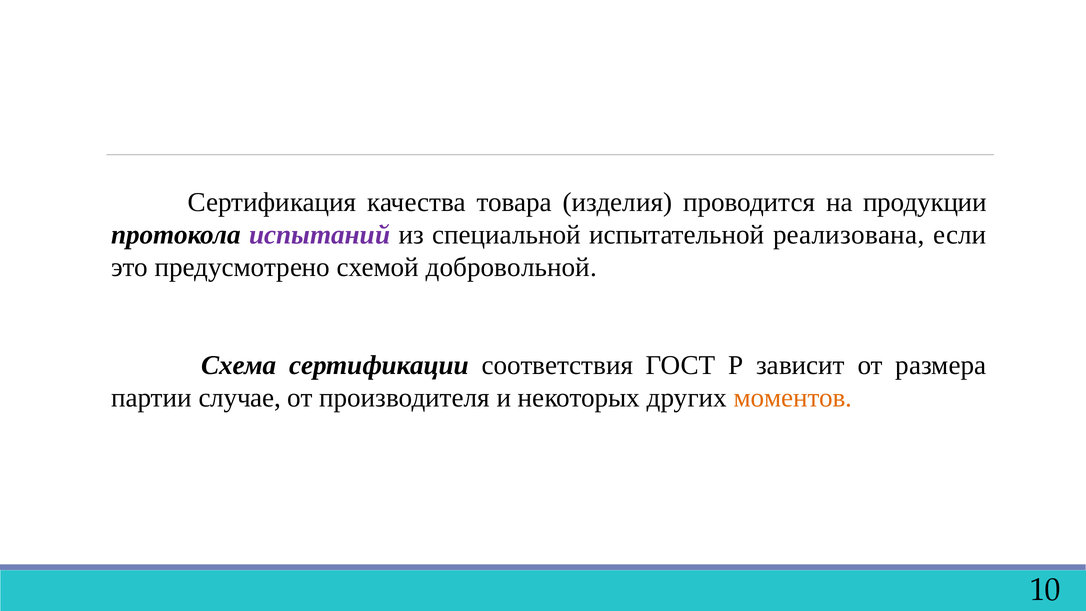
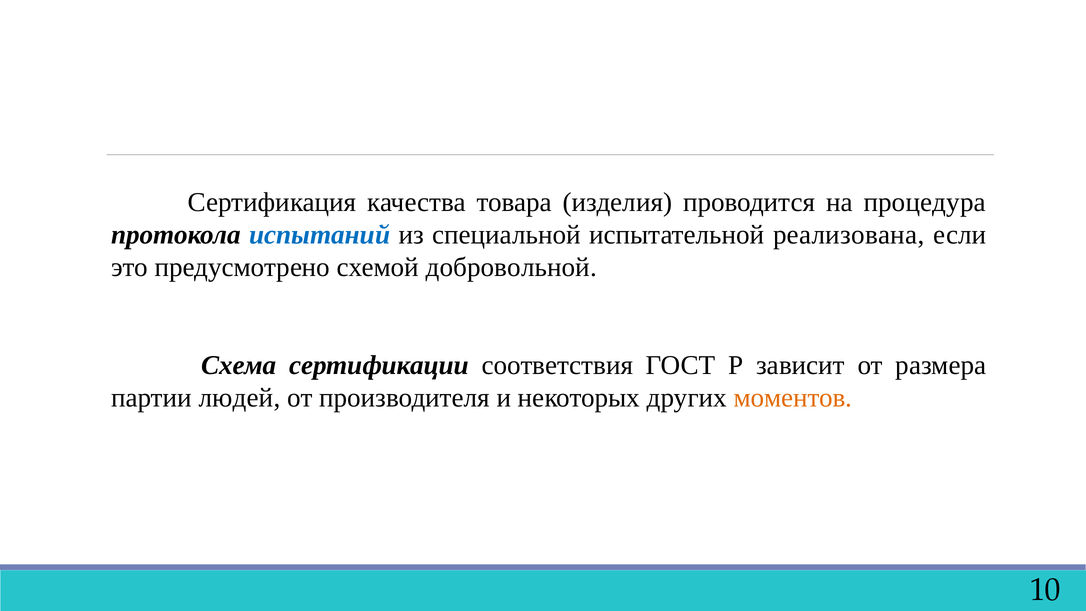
продукции: продукции -> процедура (925, 202)
испытаний colour: purple -> blue (320, 235)
случае: случае -> людей (240, 398)
